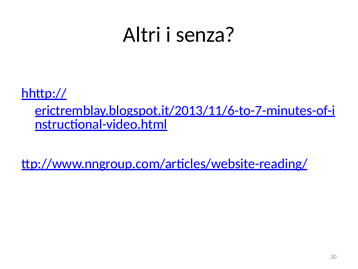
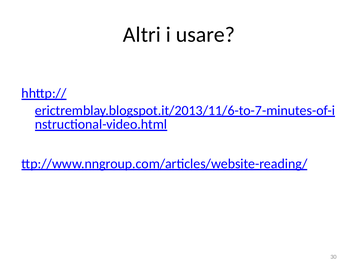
senza: senza -> usare (205, 35)
